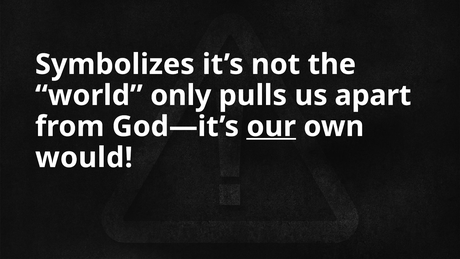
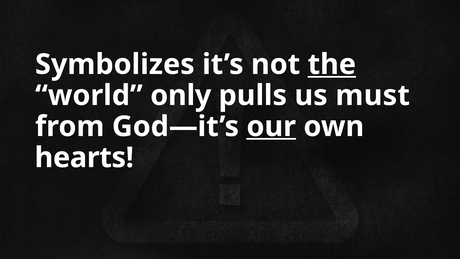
the underline: none -> present (332, 64)
apart: apart -> must (373, 95)
would: would -> hearts (84, 158)
